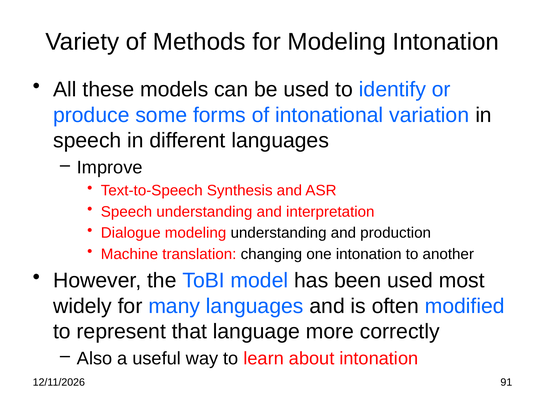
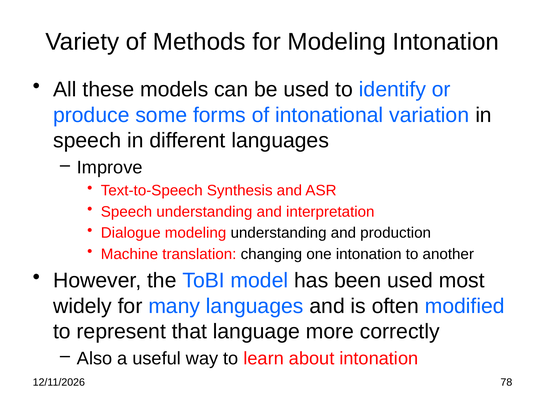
91: 91 -> 78 (506, 382)
